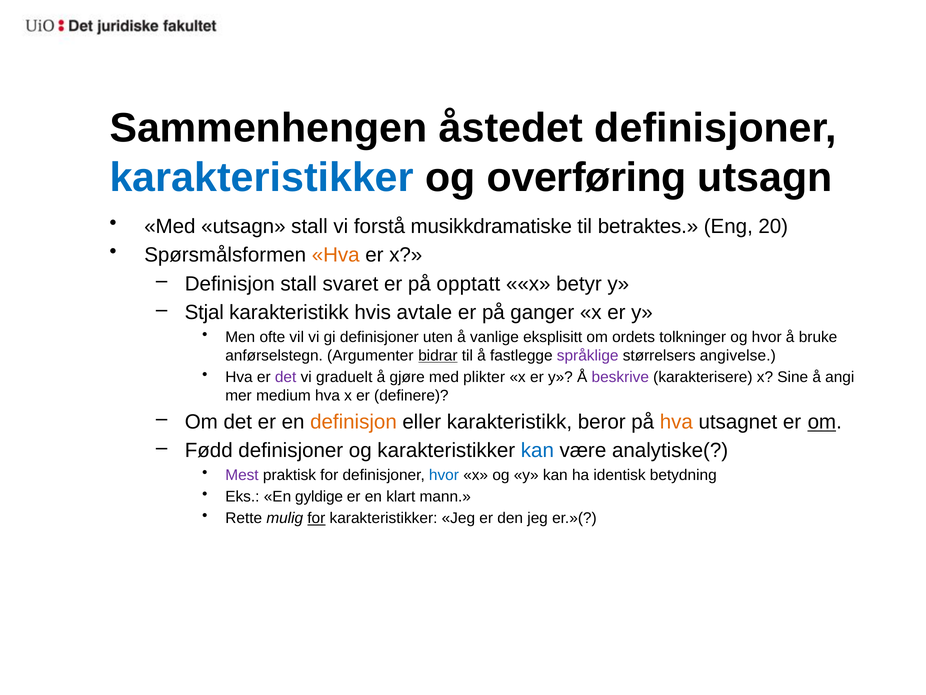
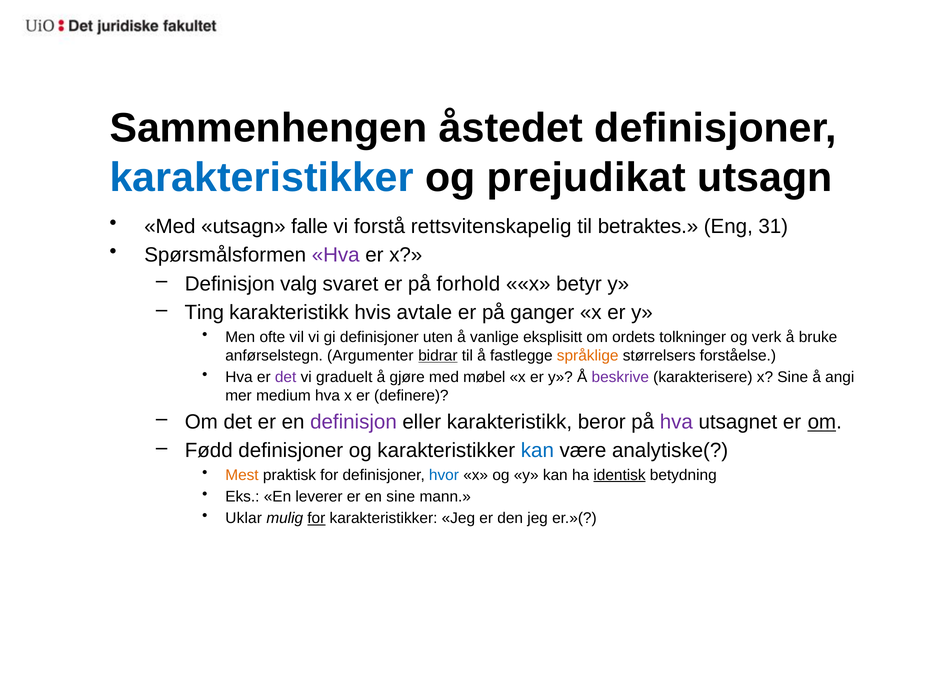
overføring: overføring -> prejudikat (586, 177)
utsagn stall: stall -> falle (310, 226)
musikkdramatiske: musikkdramatiske -> rettsvitenskapelig (491, 226)
20: 20 -> 31 (773, 226)
Hva colour: orange -> purple (336, 255)
Definisjon stall: stall -> valg (299, 284)
opptatt: opptatt -> forhold (468, 284)
Stjal: Stjal -> Ting (204, 312)
og hvor: hvor -> verk (767, 337)
språklige colour: purple -> orange (588, 355)
angivelse: angivelse -> forståelse (738, 355)
plikter: plikter -> møbel (484, 377)
definisjon colour: orange -> purple (353, 422)
hva colour: orange -> purple (676, 422)
Mest colour: purple -> orange (242, 475)
identisk underline: none -> present (620, 475)
gyldige: gyldige -> leverer (319, 496)
en klart: klart -> sine (401, 496)
Rette: Rette -> Uklar (244, 518)
